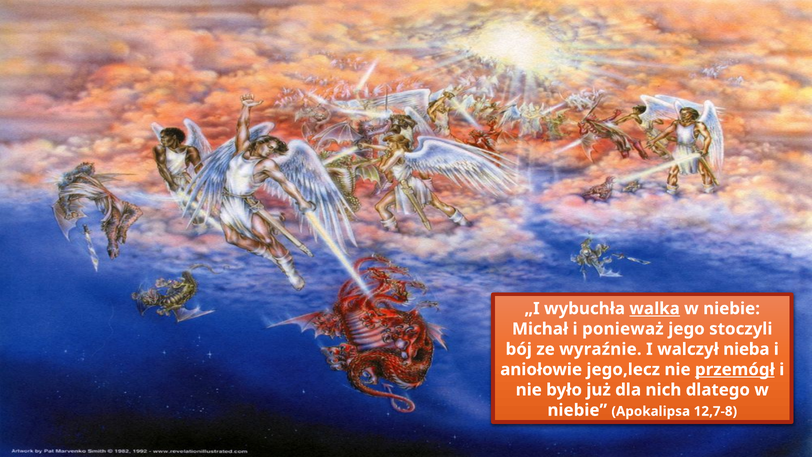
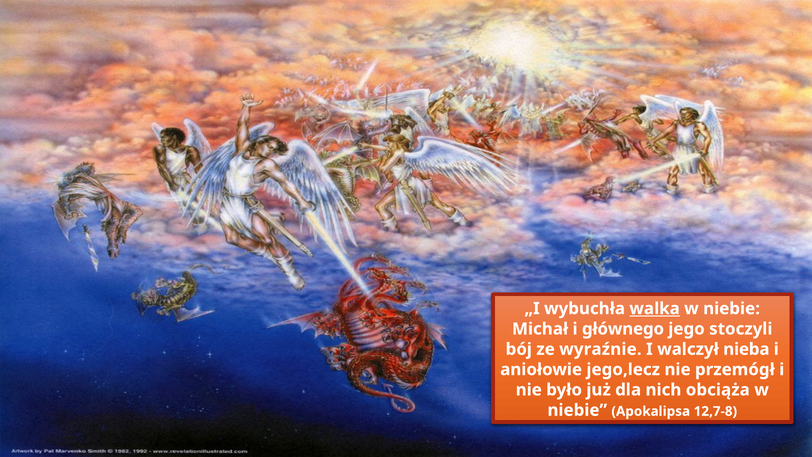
ponieważ: ponieważ -> głównego (623, 329)
przemógł underline: present -> none (735, 369)
dlatego: dlatego -> obciąża (718, 390)
